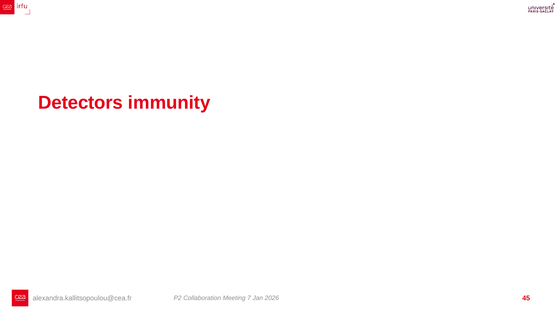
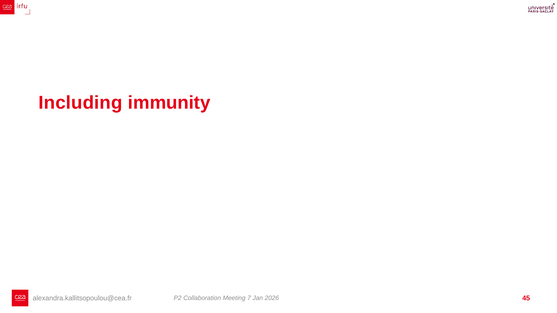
Detectors: Detectors -> Including (80, 103)
